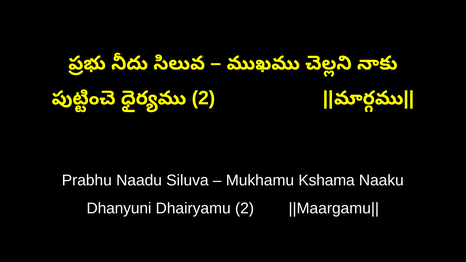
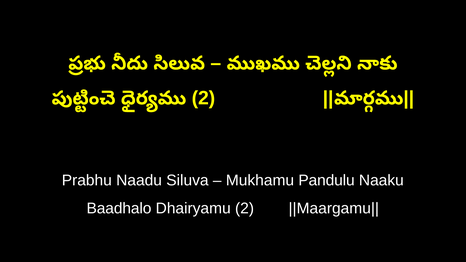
Kshama: Kshama -> Pandulu (327, 180)
Dhanyuni: Dhanyuni -> Baadhalo (119, 208)
